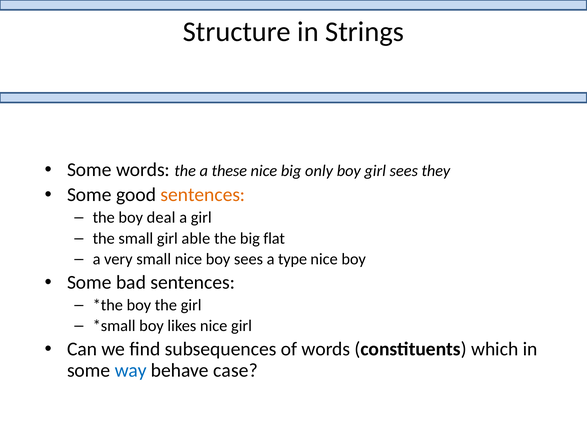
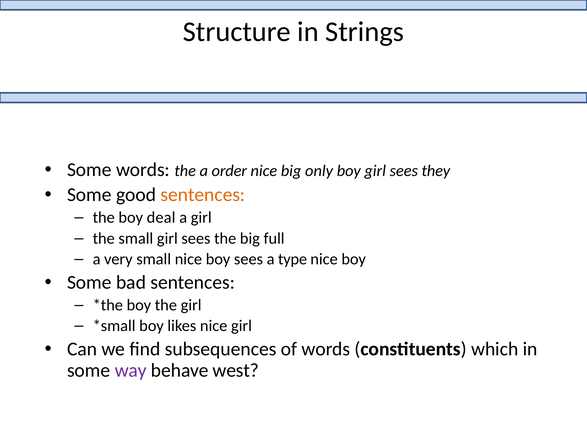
these: these -> order (229, 171)
small girl able: able -> sees (196, 238)
flat: flat -> full (274, 238)
way colour: blue -> purple (131, 370)
case: case -> west (236, 370)
